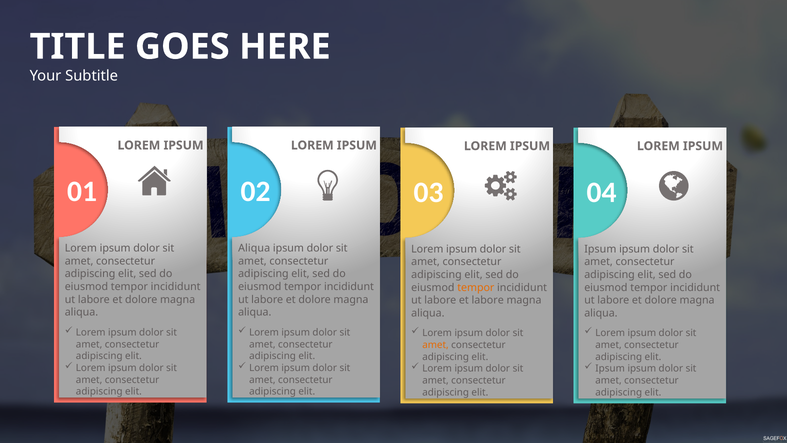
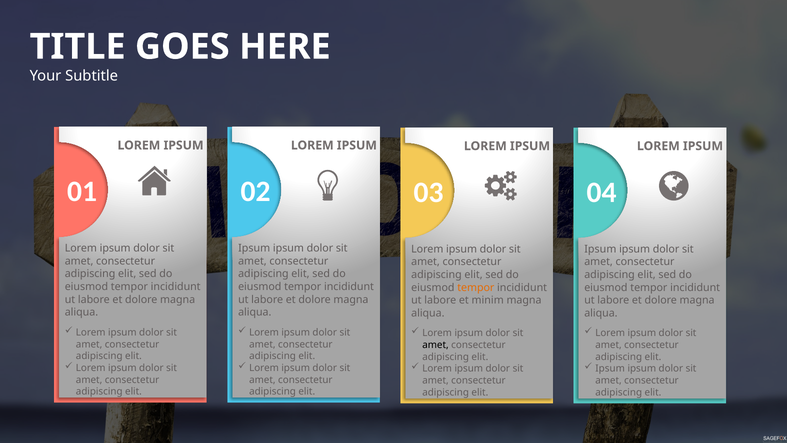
Aliqua: Aliqua -> Ipsum (254, 248)
et labore: labore -> minim (488, 300)
amet colour: orange -> black (435, 345)
